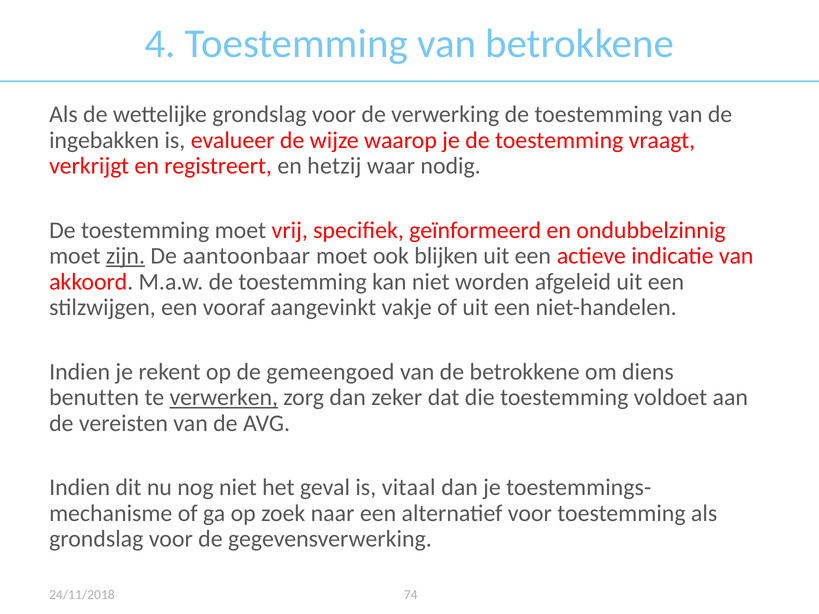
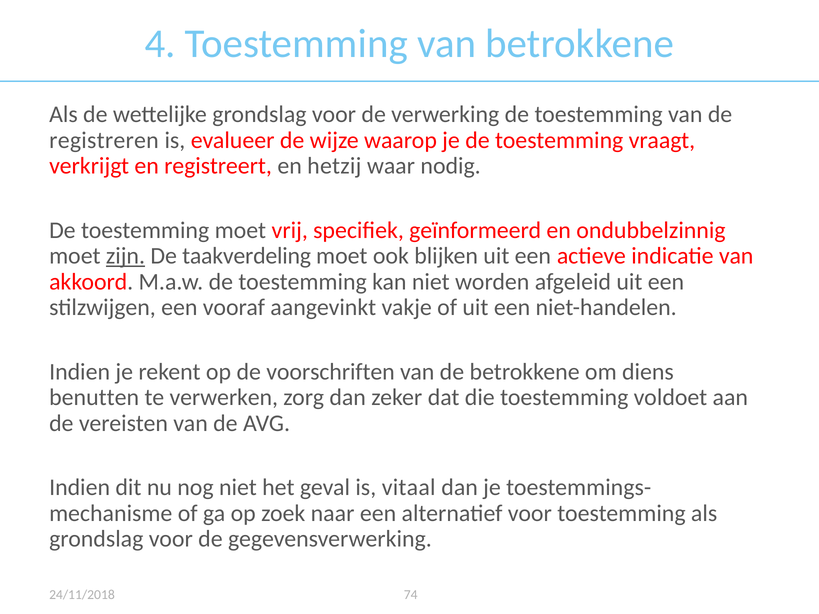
ingebakken: ingebakken -> registreren (104, 140)
aantoonbaar: aantoonbaar -> taakverdeling (247, 256)
gemeengoed: gemeengoed -> voorschriften (331, 372)
verwerken underline: present -> none (224, 398)
